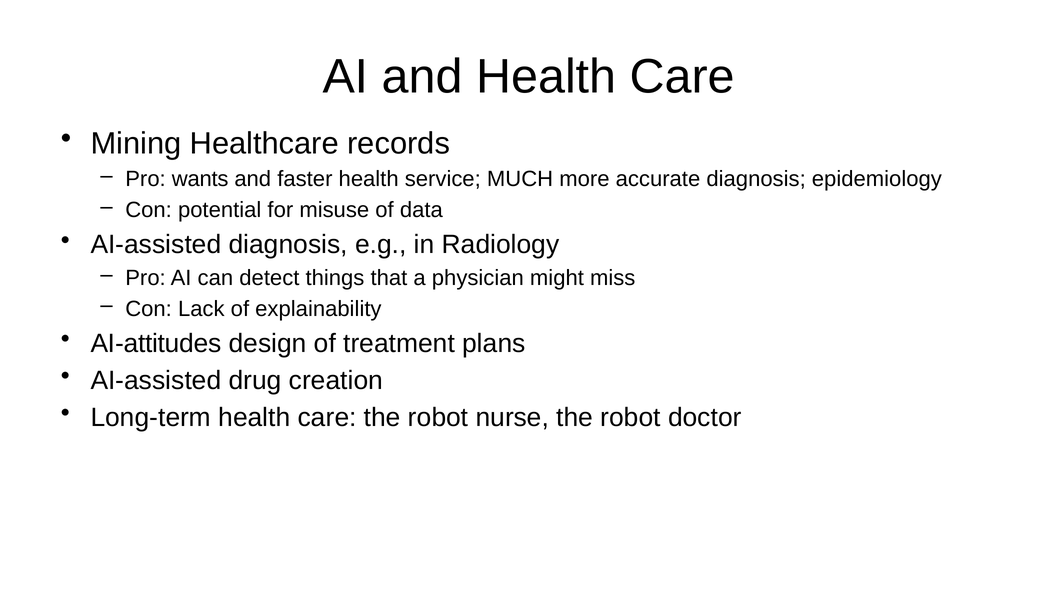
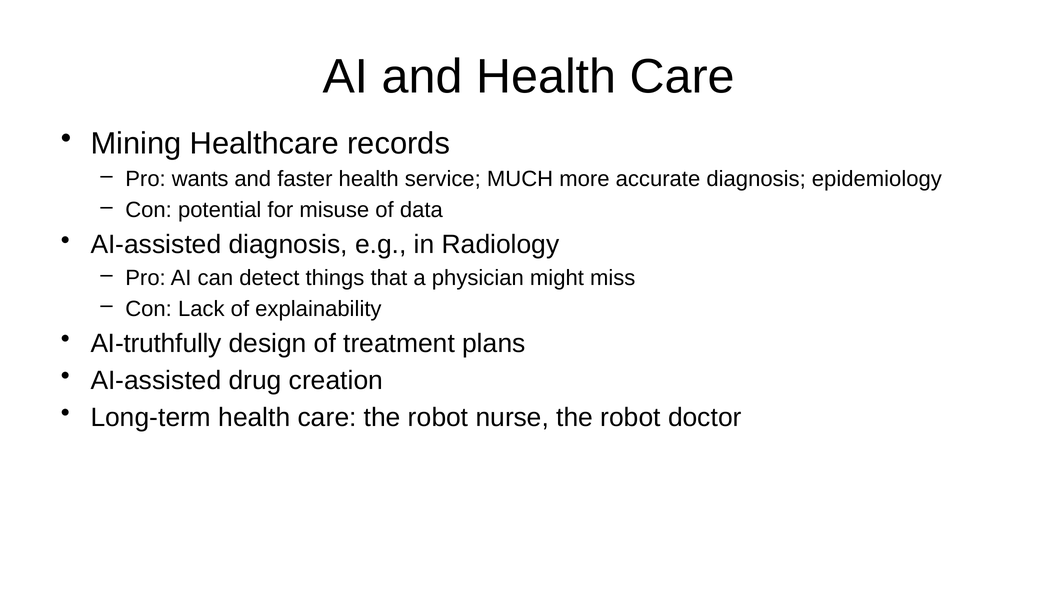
AI-attitudes: AI-attitudes -> AI-truthfully (156, 344)
